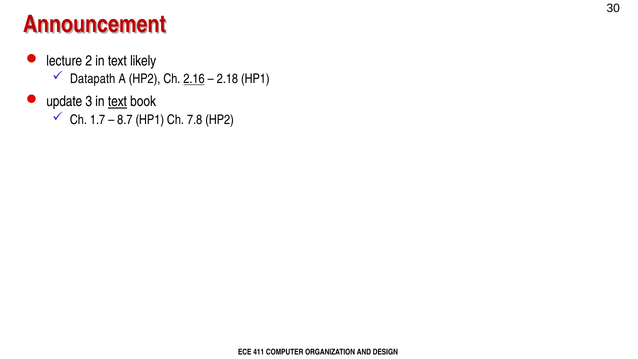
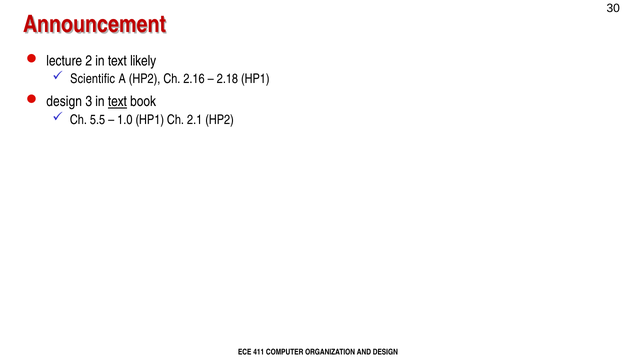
Datapath: Datapath -> Scientific (93, 79)
2.16 underline: present -> none (194, 79)
update: update -> design (64, 102)
1.7: 1.7 -> 5.5 (98, 120)
8.7: 8.7 -> 1.0 (125, 120)
7.8: 7.8 -> 2.1 (195, 120)
